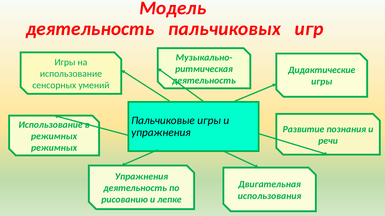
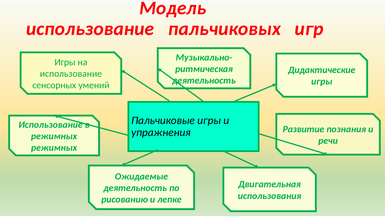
деятельность: деятельность -> использование (90, 29)
Упражнения: Упражнения -> Ожидаемые (141, 177)
